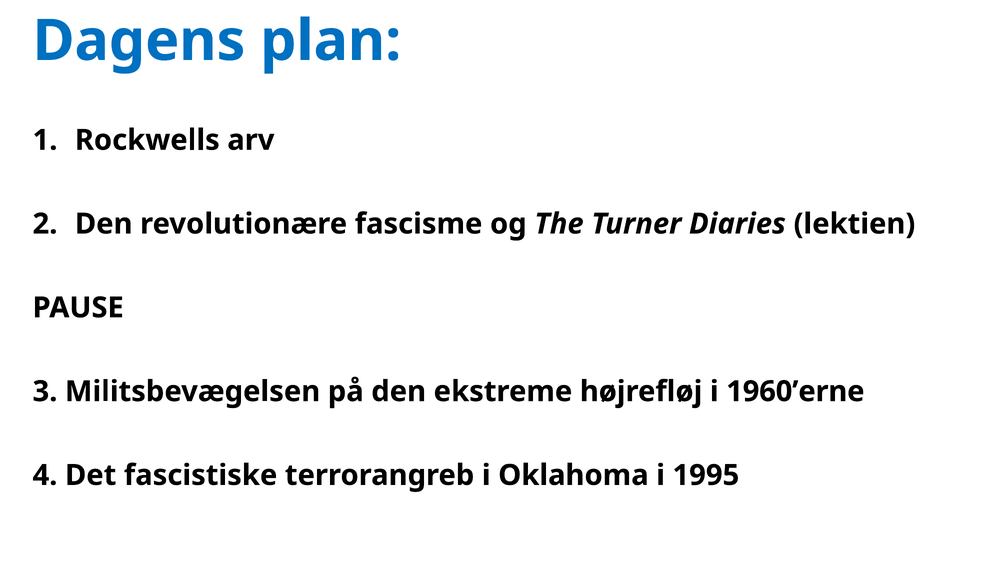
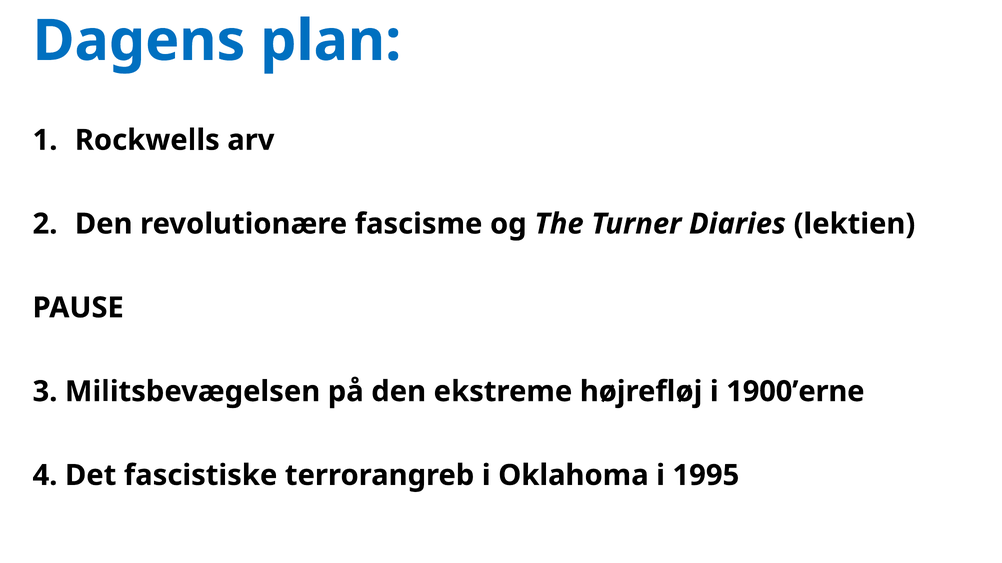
1960’erne: 1960’erne -> 1900’erne (795, 392)
